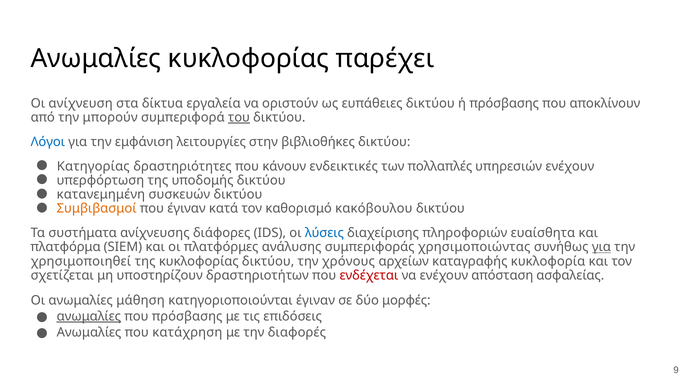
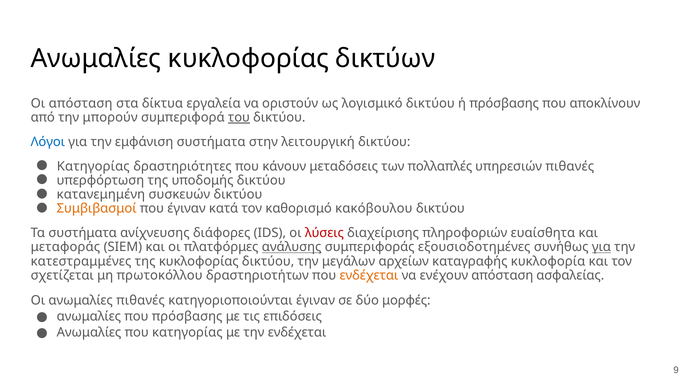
παρέχει: παρέχει -> δικτύων (385, 58)
Οι ανίχνευση: ανίχνευση -> απόσταση (81, 103)
ευπάθειες: ευπάθειες -> λογισμικό (372, 103)
εμφάνιση λειτουργίες: λειτουργίες -> συστήματα (211, 142)
βιβλιοθήκες: βιβλιοθήκες -> λειτουργική (318, 142)
ενδεικτικές: ενδεικτικές -> μεταδόσεις (344, 166)
υπηρεσιών ενέχουν: ενέχουν -> πιθανές (570, 166)
λύσεις colour: blue -> red (324, 233)
πλατφόρμα: πλατφόρμα -> μεταφοράς (65, 247)
ανάλυσης underline: none -> present (292, 247)
χρησιμοποιώντας: χρησιμοποιώντας -> εξουσιοδοτημένες (474, 247)
χρησιμοποιηθεί: χρησιμοποιηθεί -> κατεστραμμένες (81, 261)
χρόνους: χρόνους -> μεγάλων (349, 261)
υποστηρίζουν: υποστηρίζουν -> πρωτοκόλλου (160, 275)
ενδέχεται colour: red -> orange (369, 275)
ανωμαλίες μάθηση: μάθηση -> πιθανές (141, 300)
ανωμαλίες underline: present -> none (89, 316)
που κατάχρηση: κατάχρηση -> κατηγορίας (187, 333)
την διαφορές: διαφορές -> ενδέχεται (297, 333)
